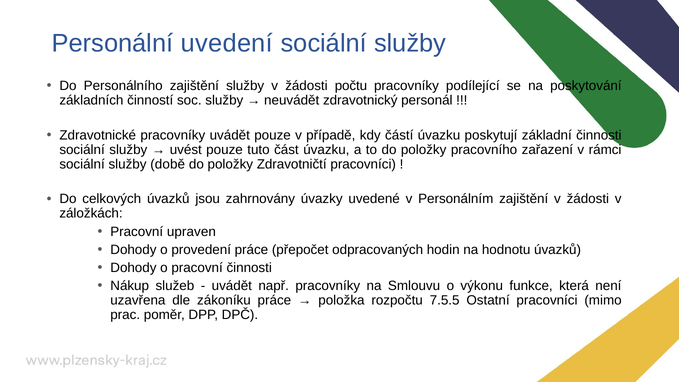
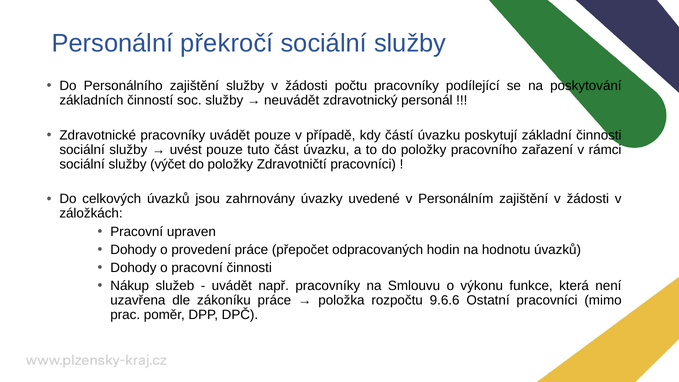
uvedení: uvedení -> překročí (227, 44)
době: době -> výčet (168, 164)
7.5.5: 7.5.5 -> 9.6.6 (445, 300)
